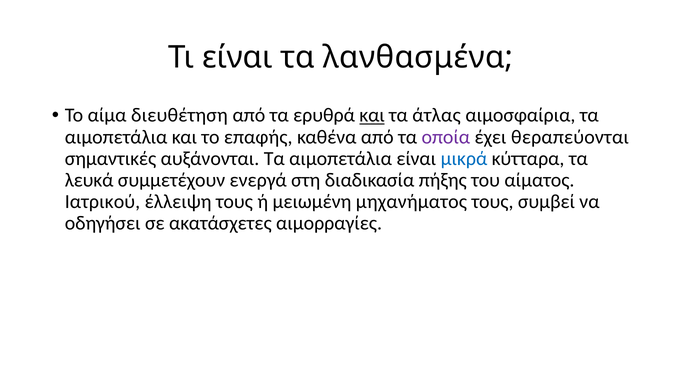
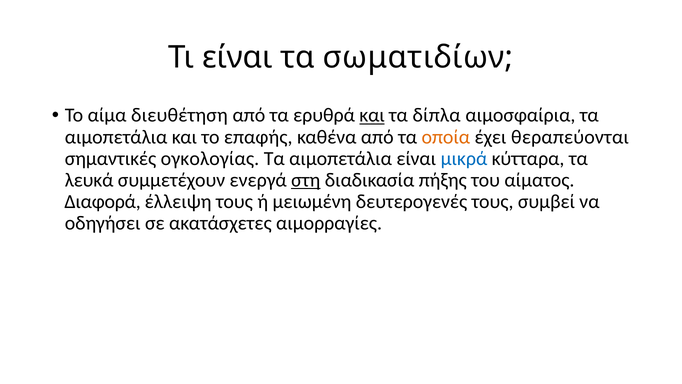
λανθασμένα: λανθασμένα -> σωματιδίων (418, 57)
άτλας: άτλας -> δίπλα (437, 115)
οποία colour: purple -> orange (446, 137)
αυξάνονται: αυξάνονται -> oγκολογίας (210, 158)
στη underline: none -> present (306, 180)
Ιατρικού: Ιατρικού -> Διαφορά (103, 201)
μηχανήματος: μηχανήματος -> δευτερογενές (412, 201)
